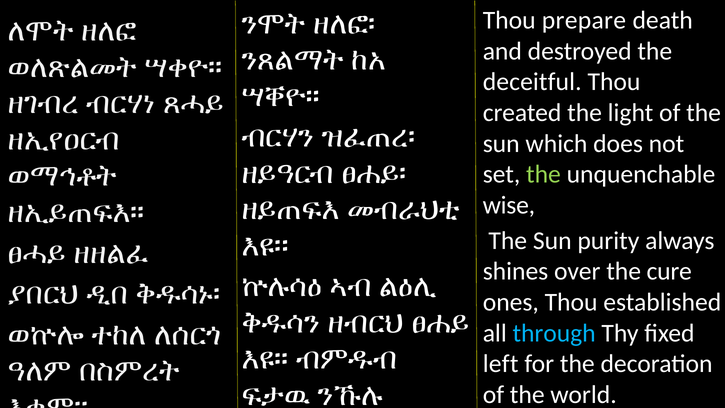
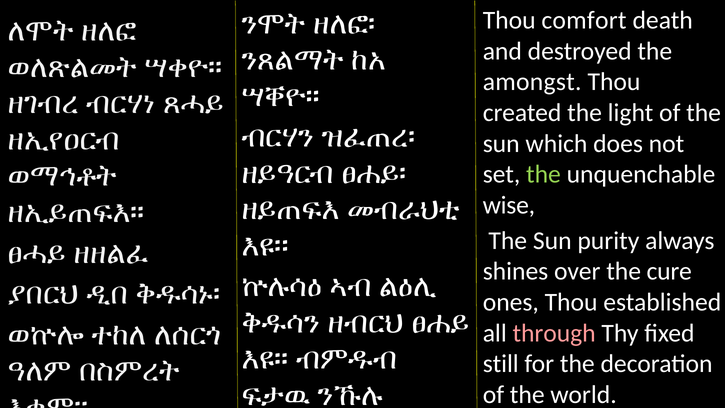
prepare: prepare -> comfort (584, 20)
deceitful: deceitful -> amongst (532, 82)
through colour: light blue -> pink (554, 333)
left: left -> still (501, 364)
